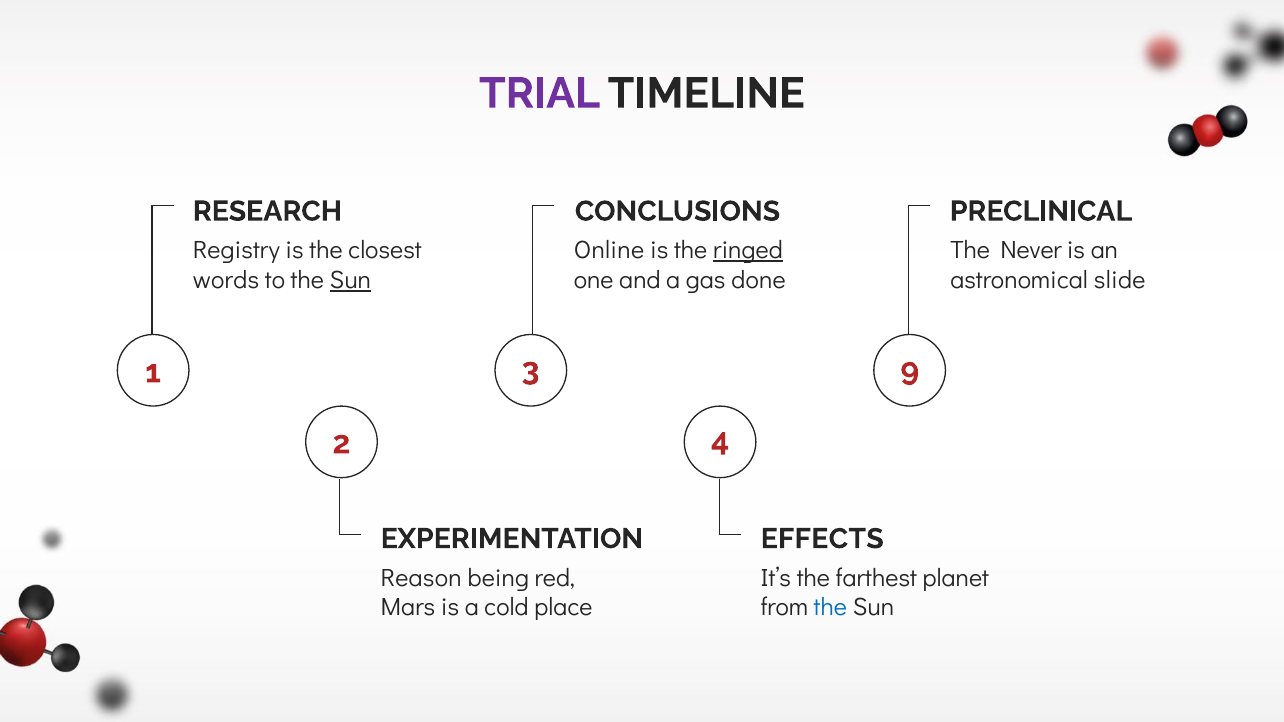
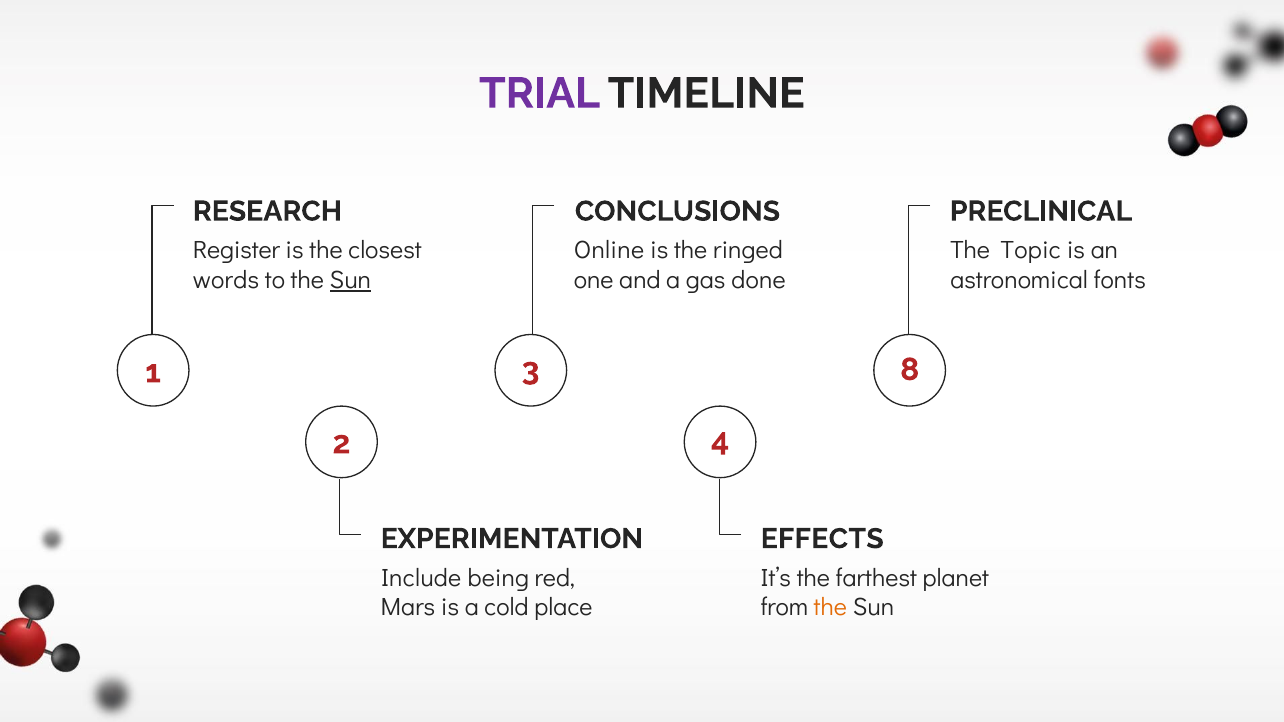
Registry: Registry -> Register (236, 250)
ringed underline: present -> none (748, 250)
Never: Never -> Topic (1031, 250)
slide: slide -> fonts (1120, 280)
9: 9 -> 8 (910, 370)
Reason: Reason -> Include (421, 578)
the colour: blue -> orange (830, 608)
